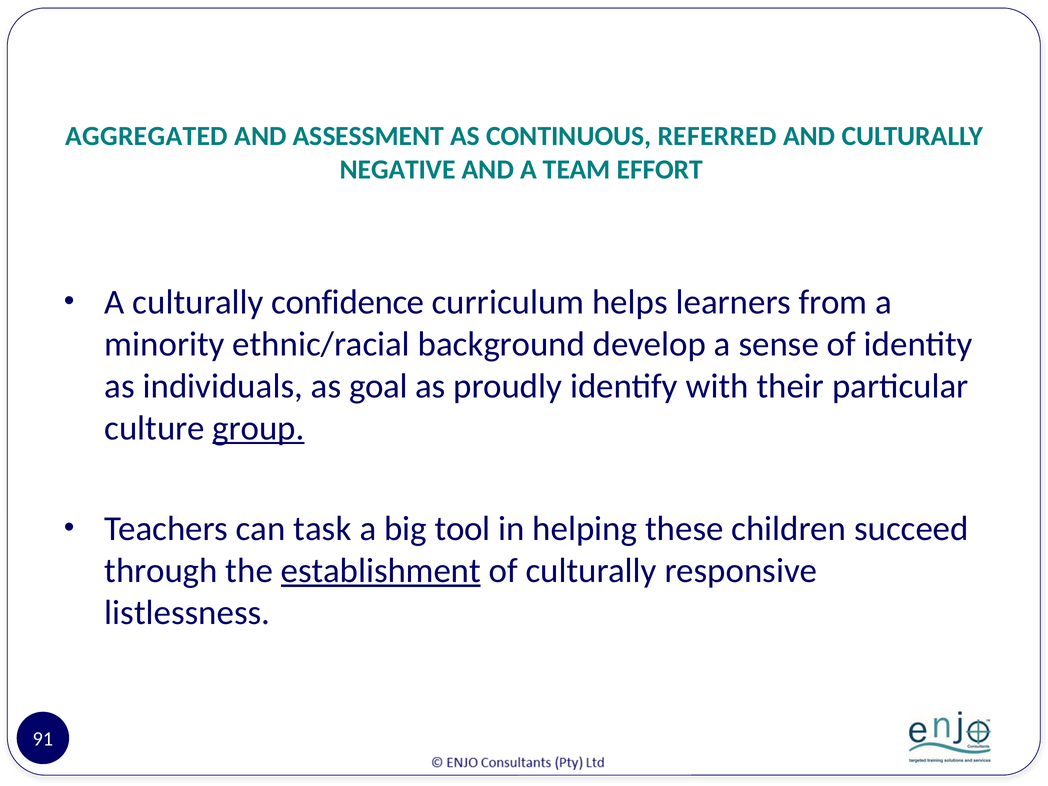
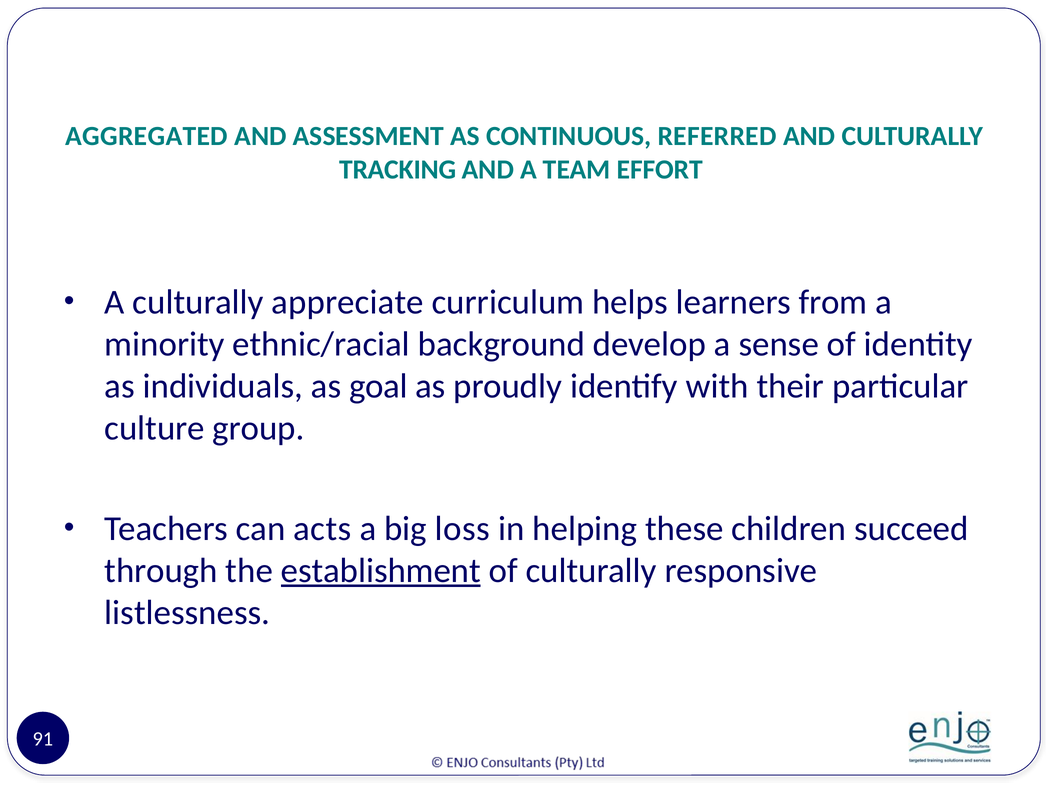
NEGATIVE: NEGATIVE -> TRACKING (398, 169)
confidence: confidence -> appreciate (348, 302)
group underline: present -> none (258, 428)
task: task -> acts (322, 529)
tool: tool -> loss (462, 529)
